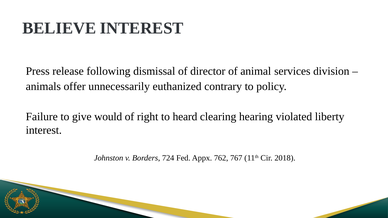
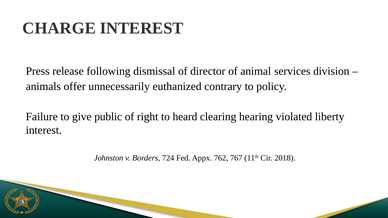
BELIEVE: BELIEVE -> CHARGE (59, 28)
would: would -> public (108, 117)
